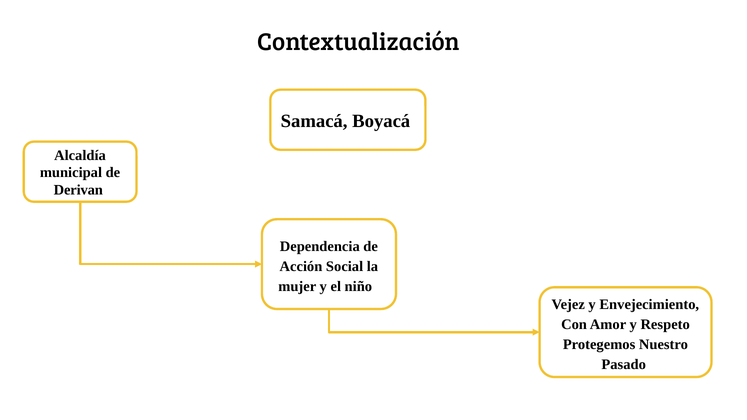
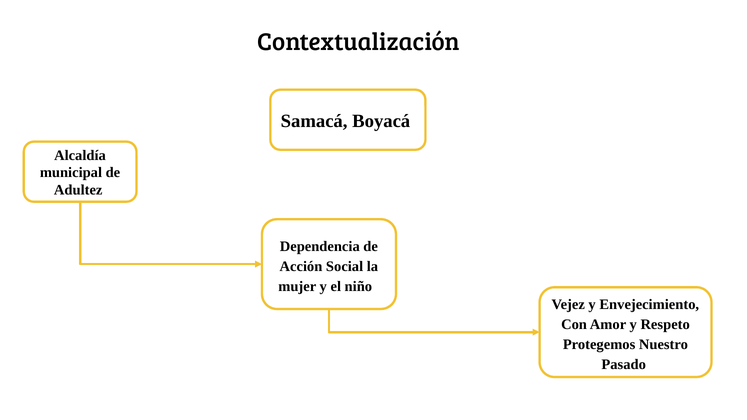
Derivan: Derivan -> Adultez (78, 190)
